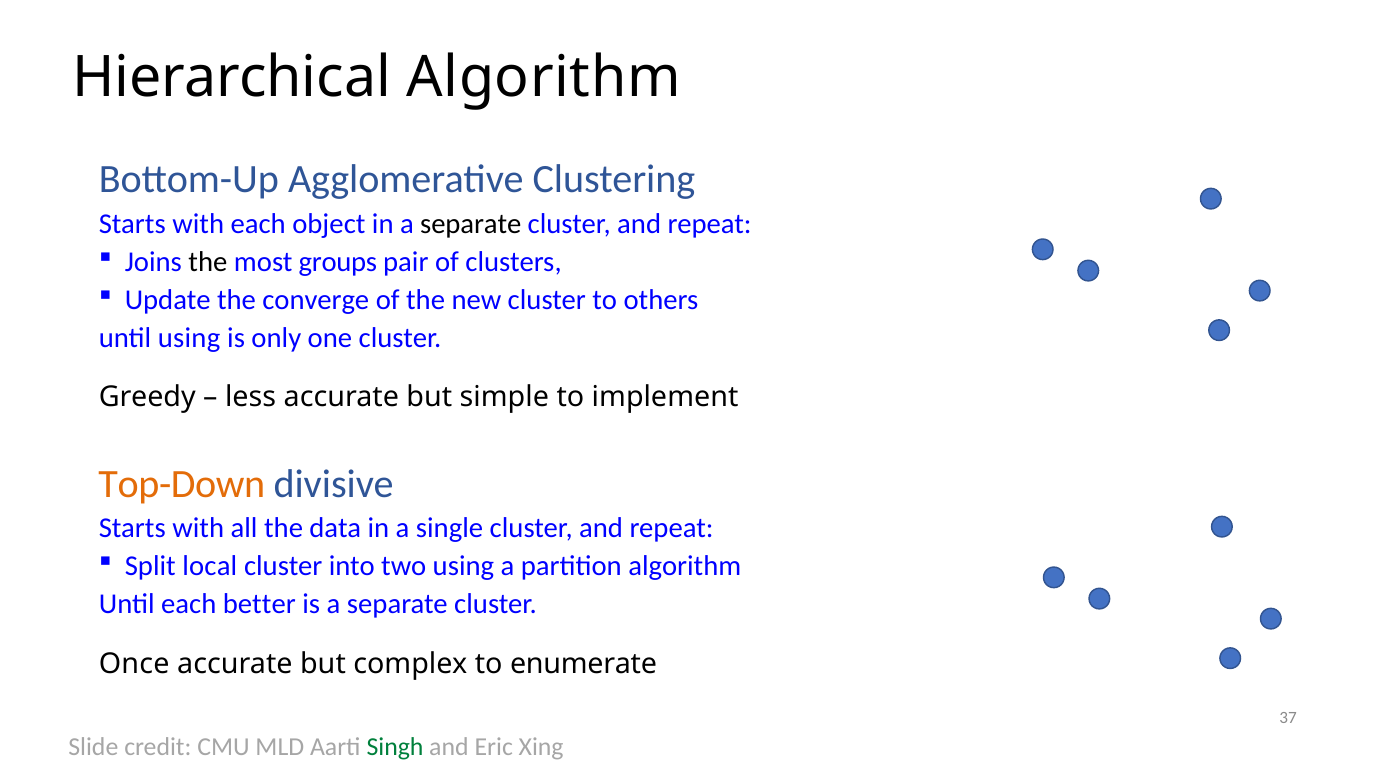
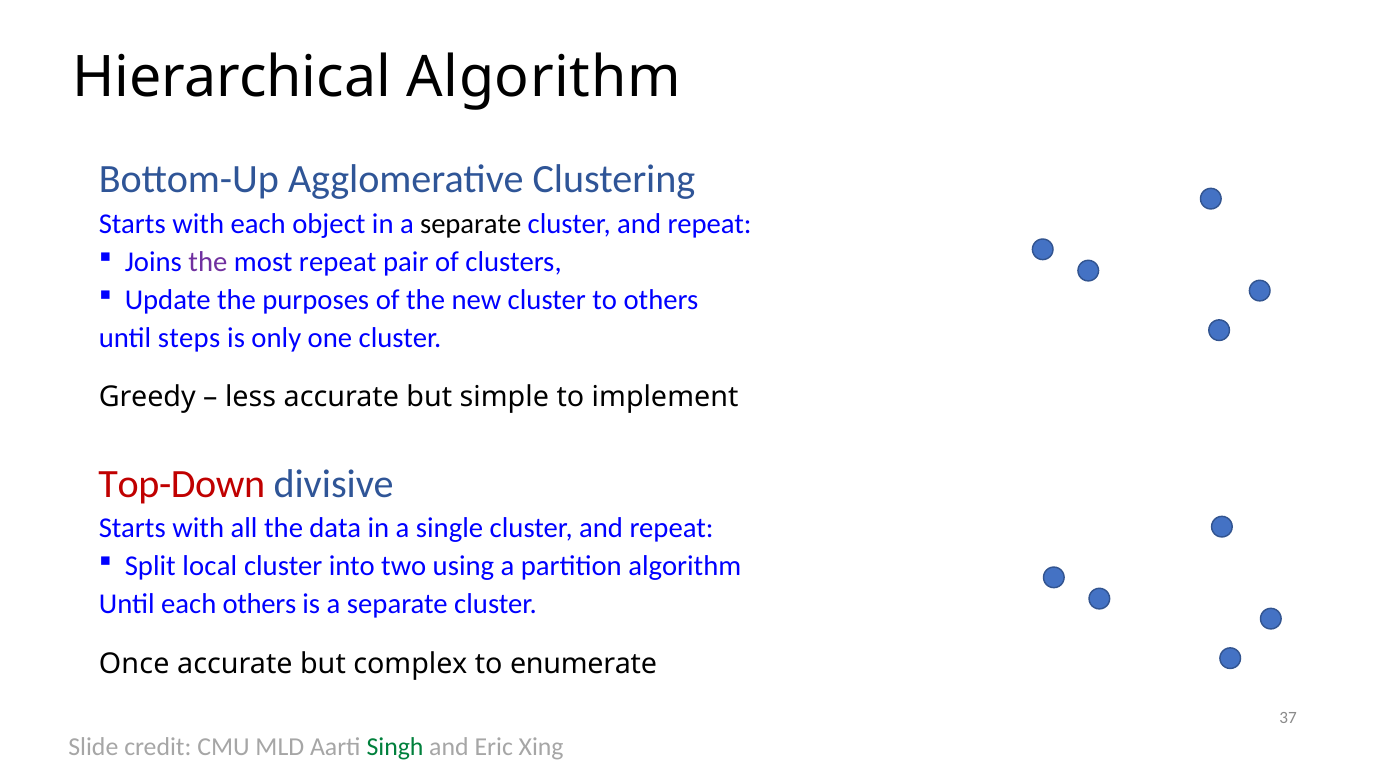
the colour: black -> purple (208, 262)
most groups: groups -> repeat (338, 262)
converge: converge -> purposes (316, 300)
until using: using -> steps (189, 338)
Top-Down colour: orange -> red (182, 484)
each better: better -> others (259, 605)
